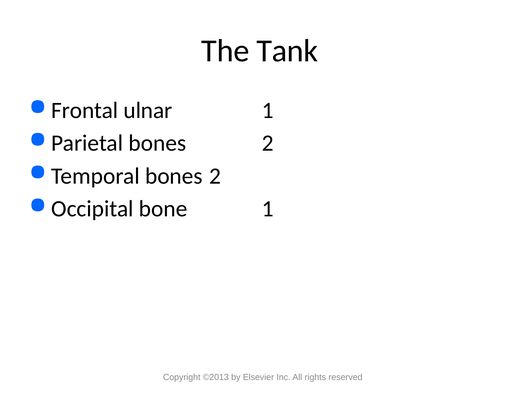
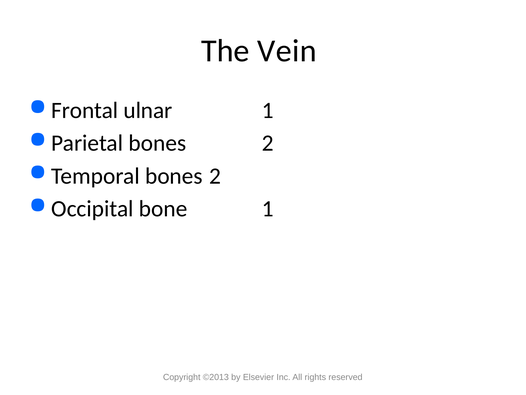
Tank: Tank -> Vein (287, 51)
